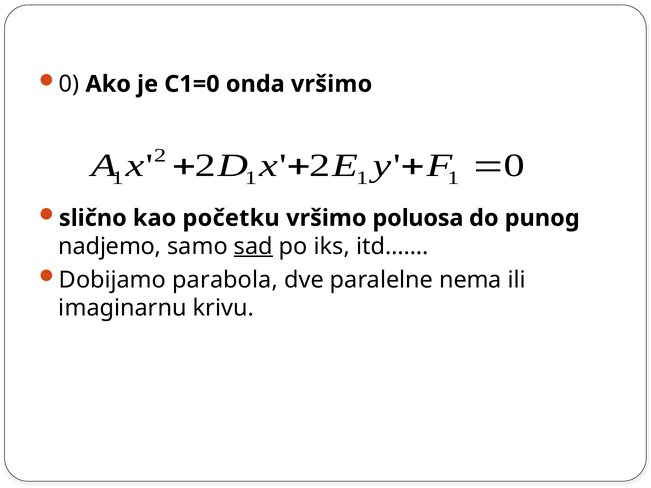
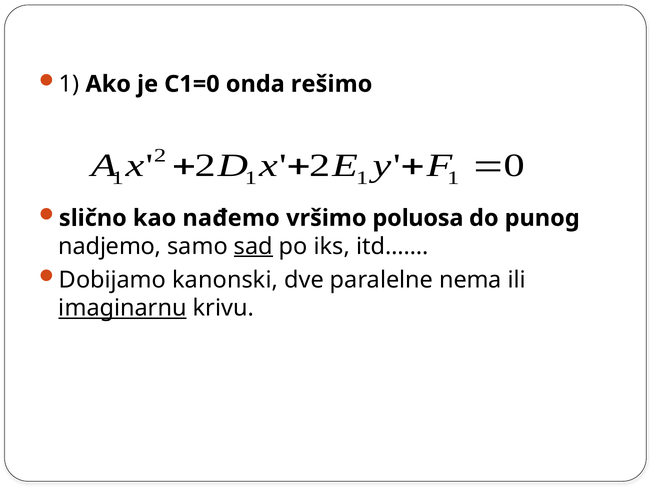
0: 0 -> 1 (69, 84)
onda vršimo: vršimo -> rešimo (332, 84)
početku: početku -> nađemo (231, 218)
parabola: parabola -> kanonski (225, 280)
imaginarnu underline: none -> present (123, 308)
